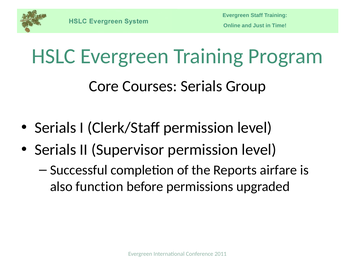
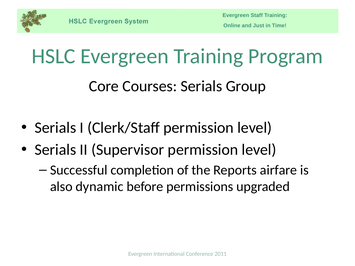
function: function -> dynamic (100, 187)
